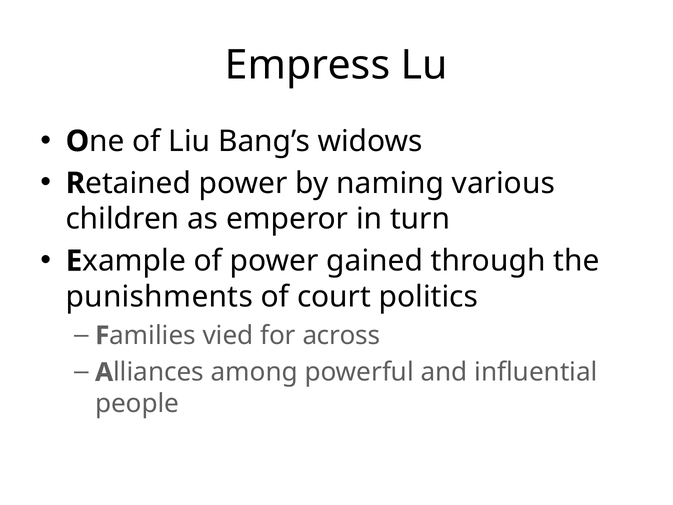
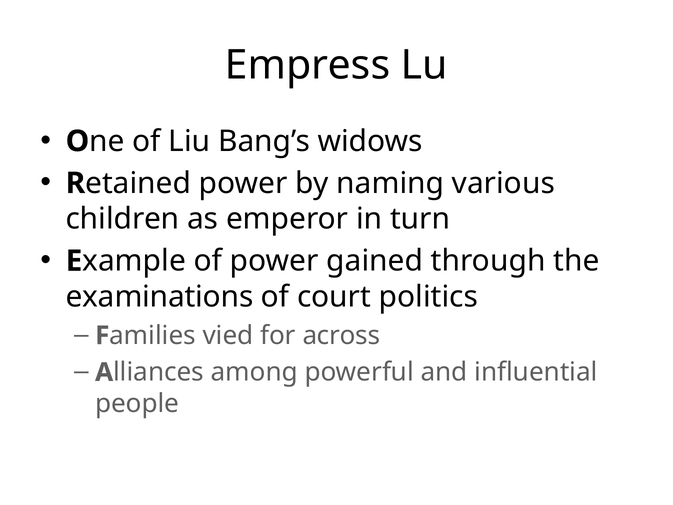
punishments: punishments -> examinations (159, 297)
